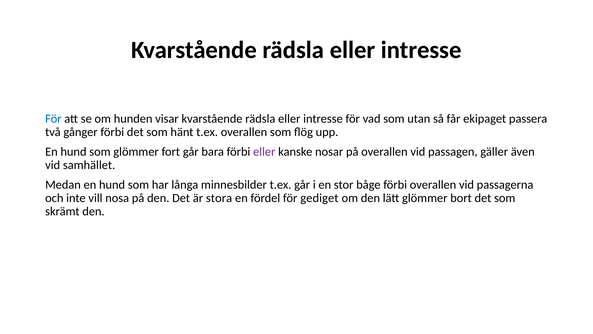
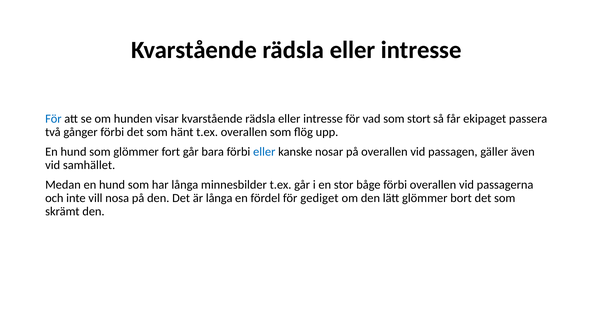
utan: utan -> stort (419, 119)
eller colour: purple -> blue (264, 151)
är stora: stora -> långa (219, 198)
